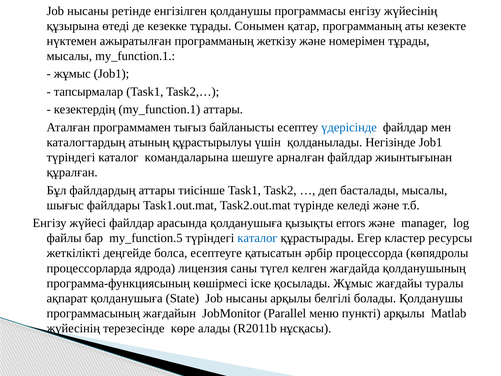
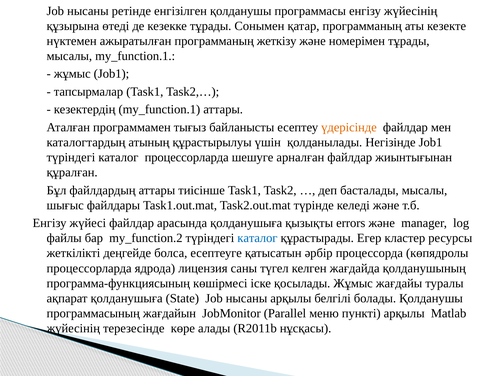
үдерісінде colour: blue -> orange (349, 127)
каталог командаларына: командаларына -> процессорларда (187, 157)
my_function.5: my_function.5 -> my_function.2 (146, 238)
